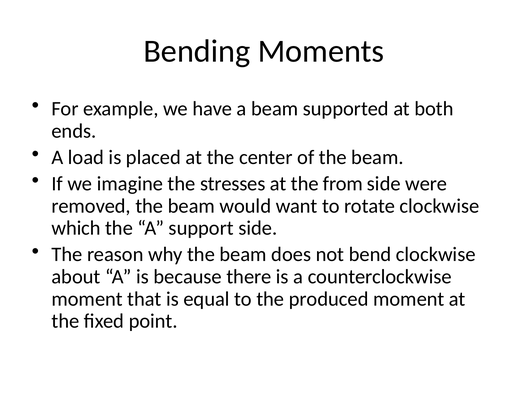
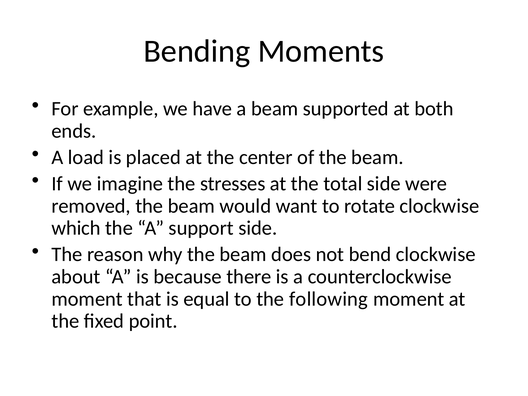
from: from -> total (343, 184)
produced: produced -> following (329, 299)
